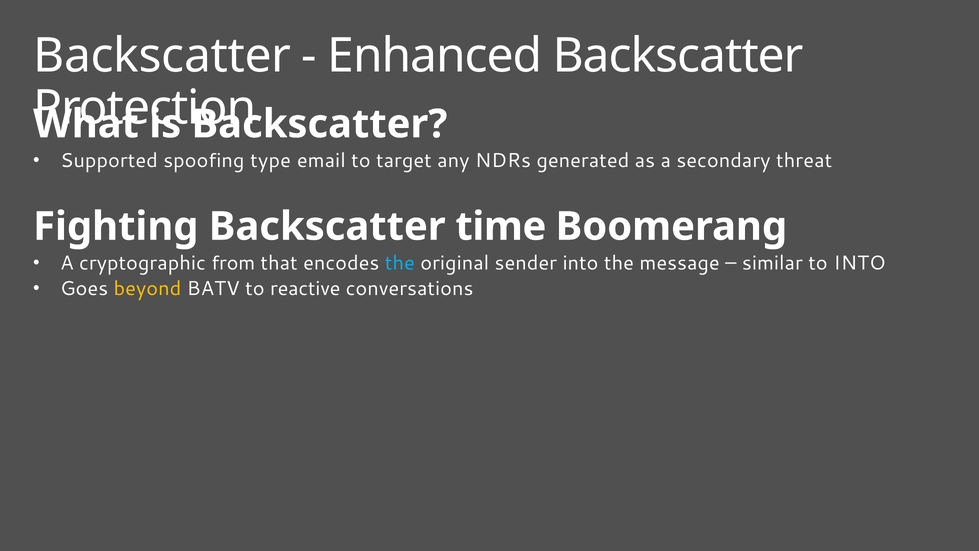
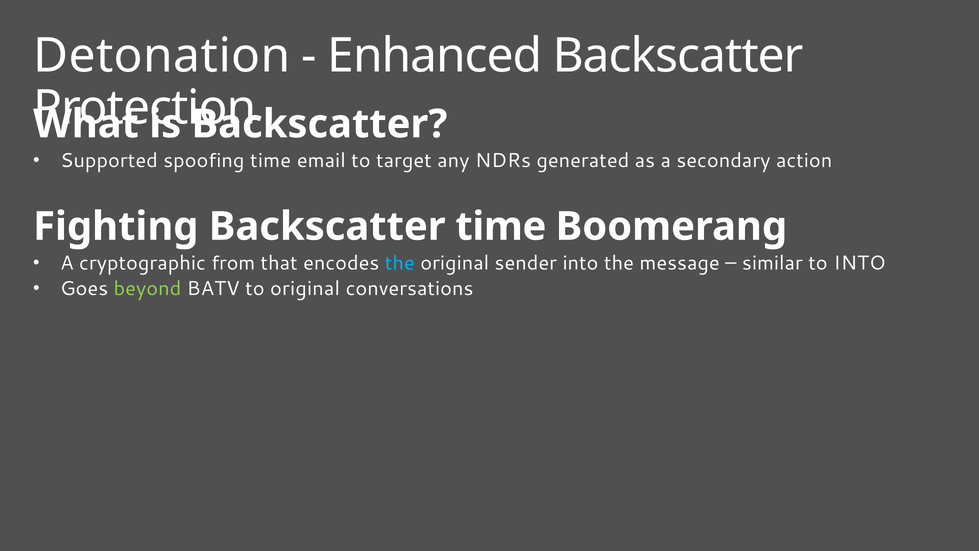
Backscatter: Backscatter -> Detonation (162, 56)
spoofing type: type -> time (271, 161)
threat: threat -> action (804, 161)
beyond colour: yellow -> light green (147, 288)
to reactive: reactive -> original (305, 288)
